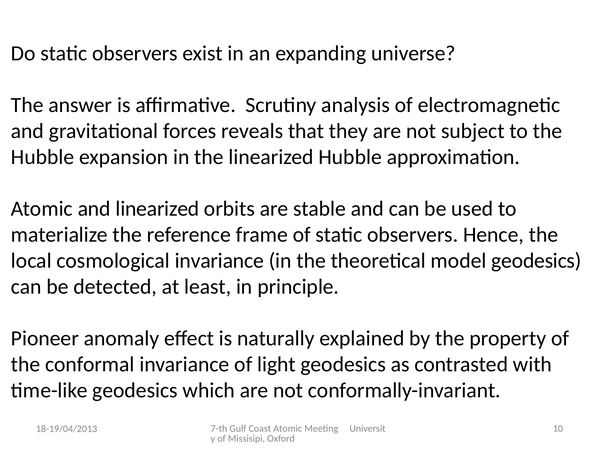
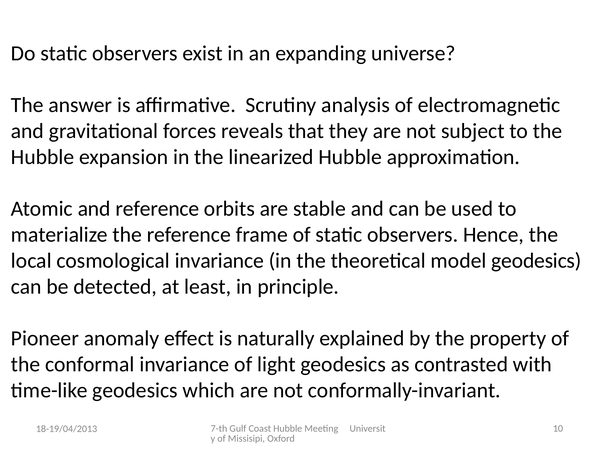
and linearized: linearized -> reference (157, 209)
Coast Atomic: Atomic -> Hubble (288, 429)
